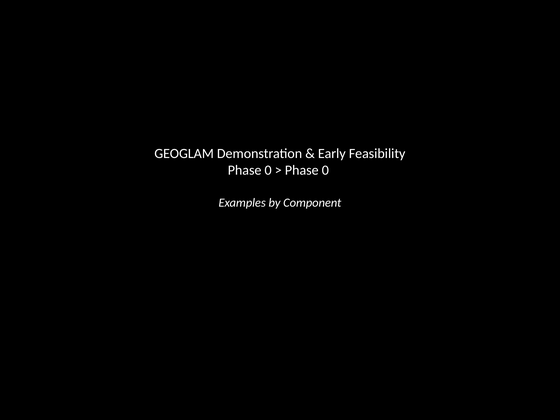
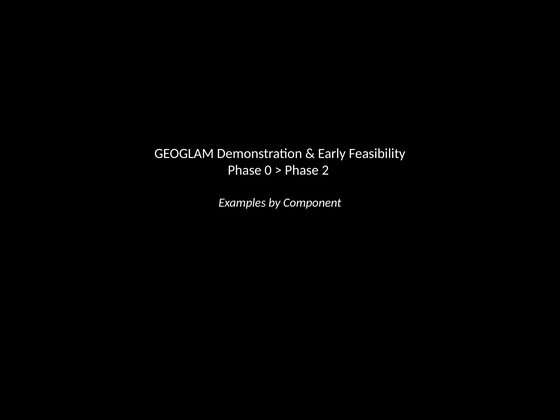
0: 0 -> 2 (325, 170)
